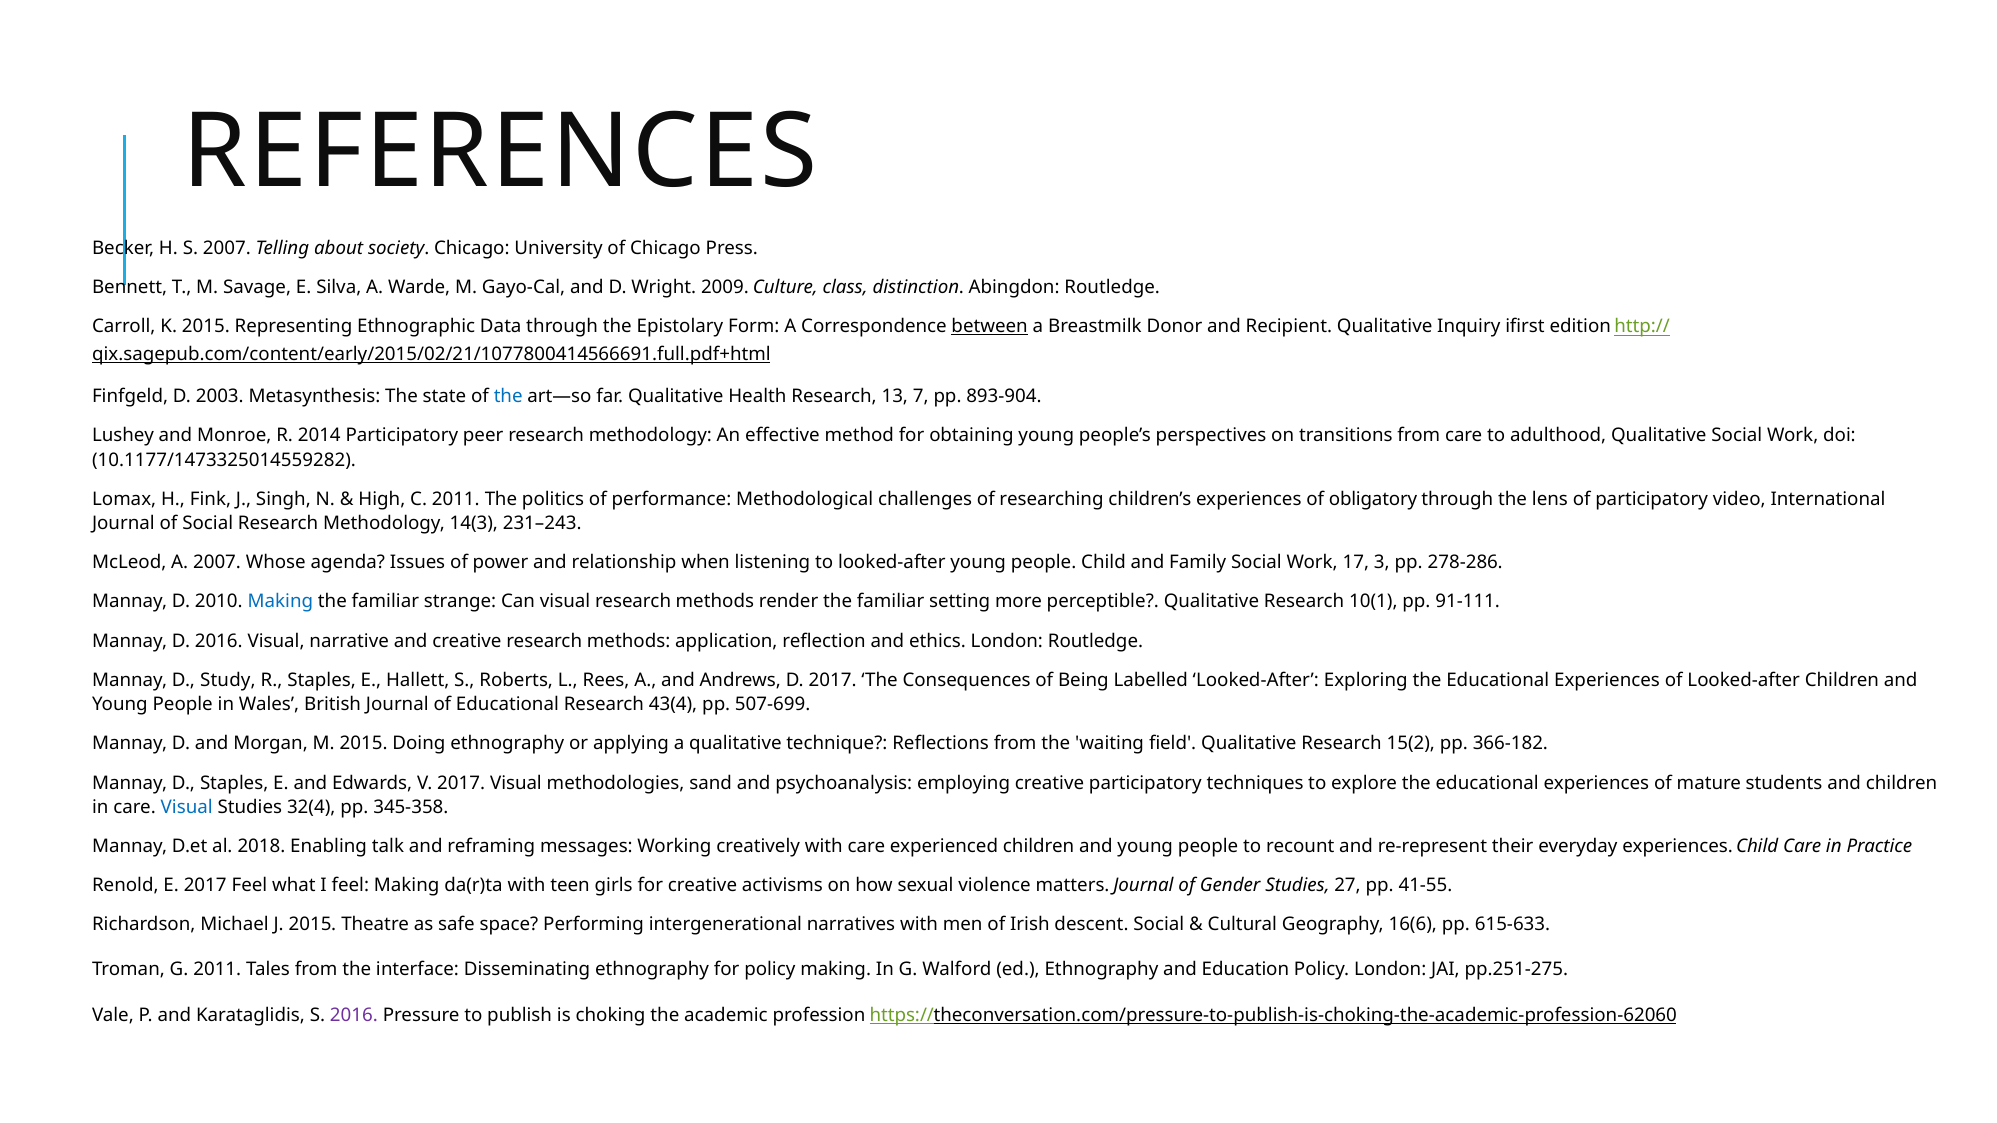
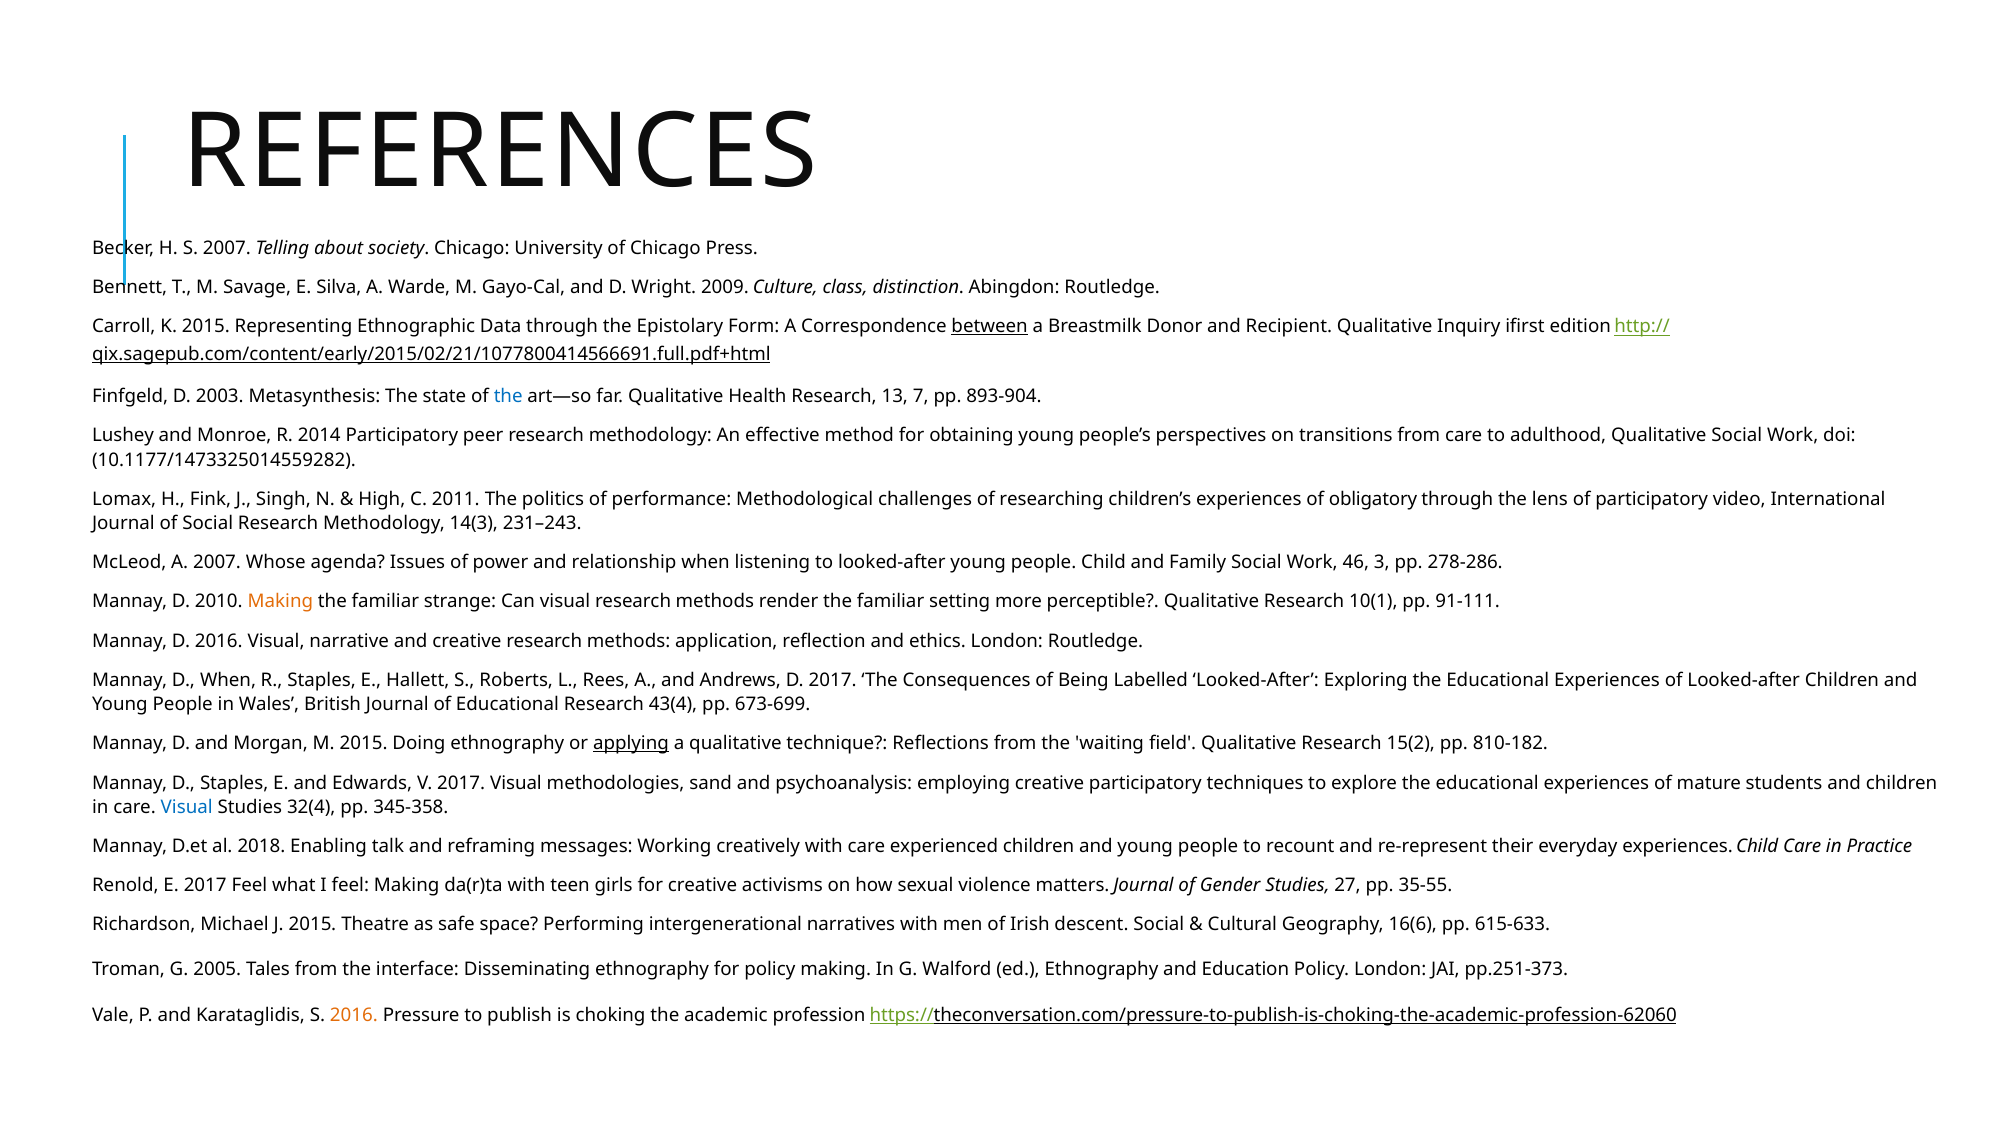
17: 17 -> 46 (1356, 563)
Making colour: blue -> orange (280, 602)
D Study: Study -> When (228, 680)
507-699: 507-699 -> 673-699 (773, 705)
applying underline: none -> present (631, 744)
366-182: 366-182 -> 810-182 (1510, 744)
41-55: 41-55 -> 35-55 (1425, 886)
G 2011: 2011 -> 2005 (217, 970)
pp.251-275: pp.251-275 -> pp.251-373 (1516, 970)
2016 colour: purple -> orange (354, 1016)
